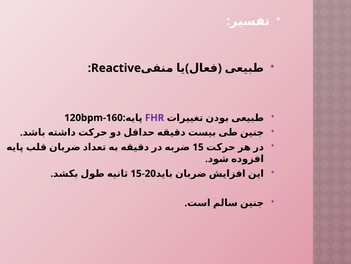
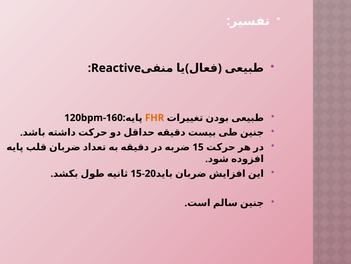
FHR colour: purple -> orange (155, 117)
